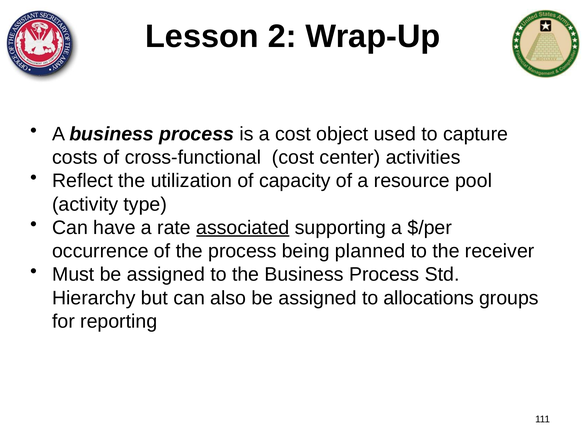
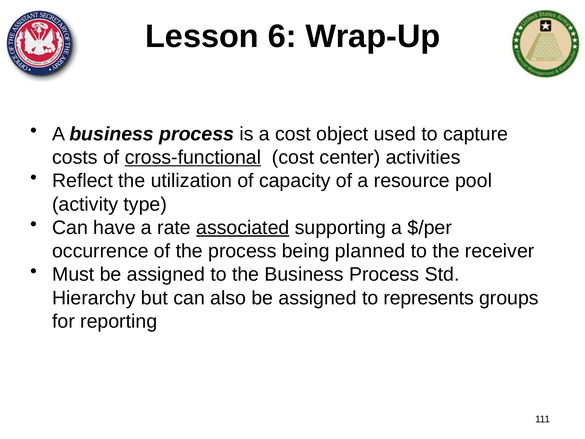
2: 2 -> 6 (282, 36)
cross-functional underline: none -> present (193, 157)
allocations: allocations -> represents (429, 298)
